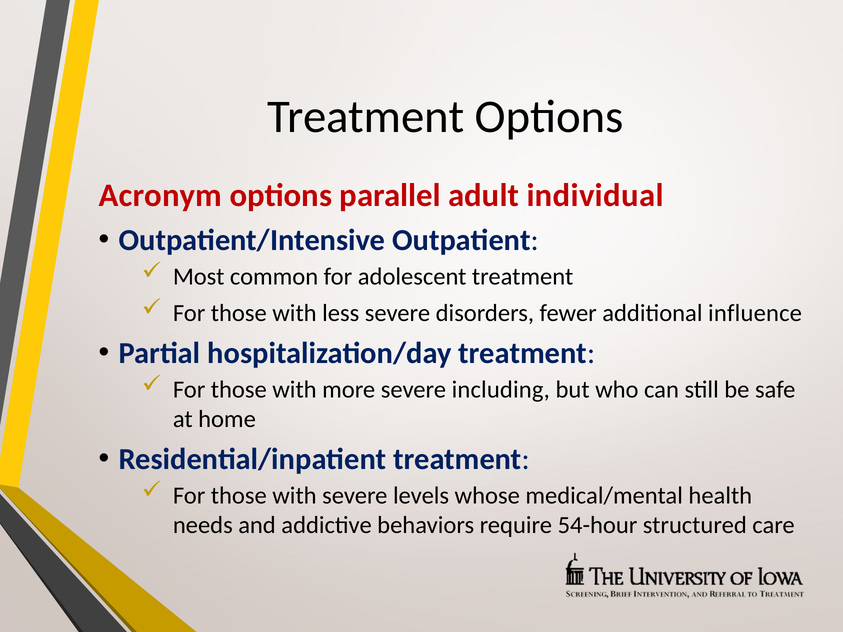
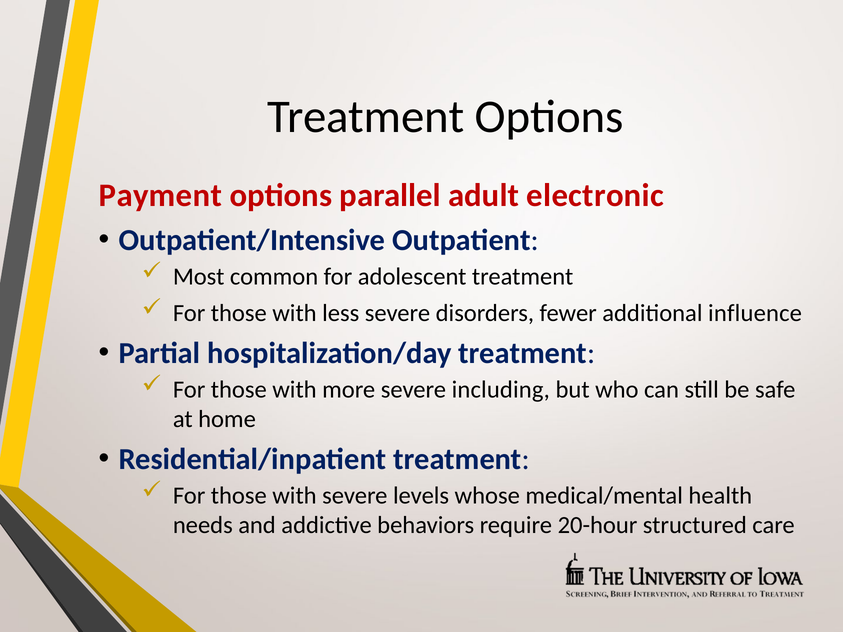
Acronym: Acronym -> Payment (160, 196)
individual: individual -> electronic (595, 196)
54-hour: 54-hour -> 20-hour (597, 525)
